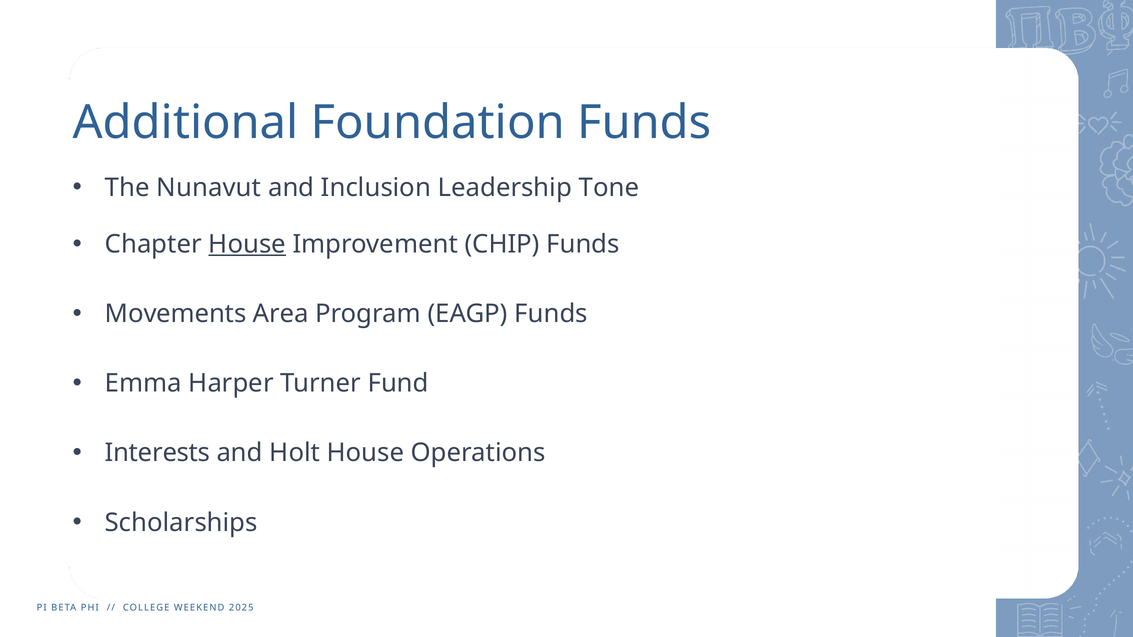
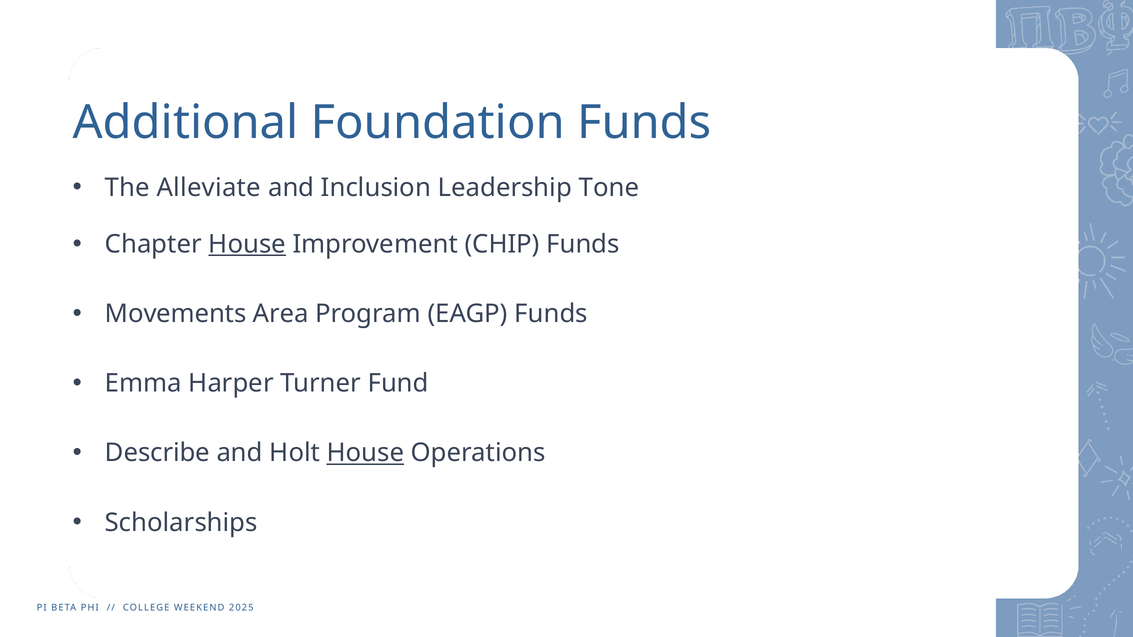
Nunavut: Nunavut -> Alleviate (209, 188)
Interests: Interests -> Describe (157, 453)
House underline: none -> present (365, 453)
